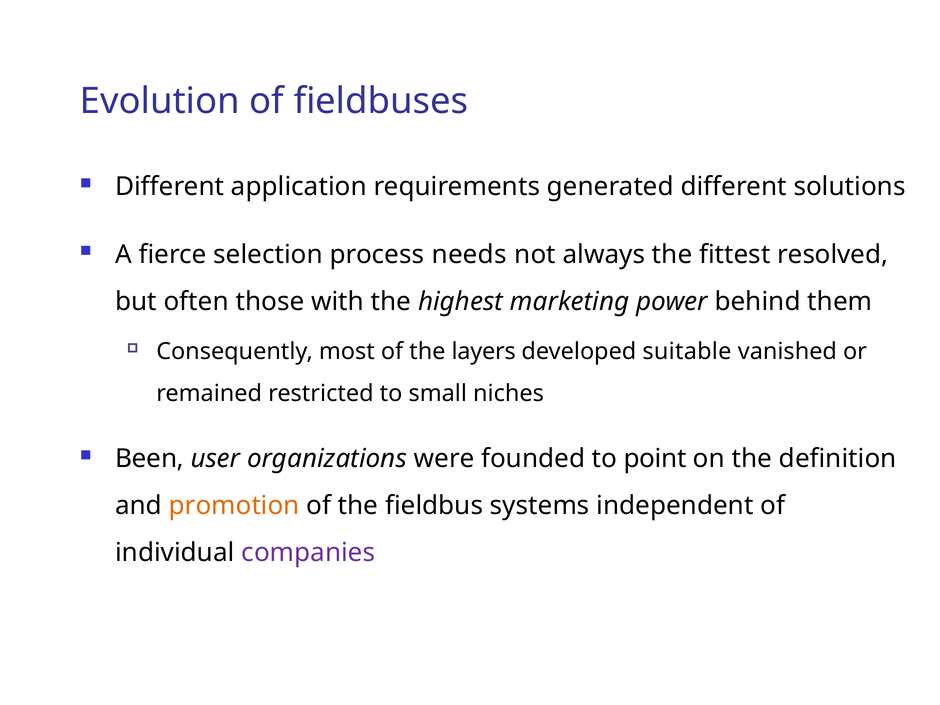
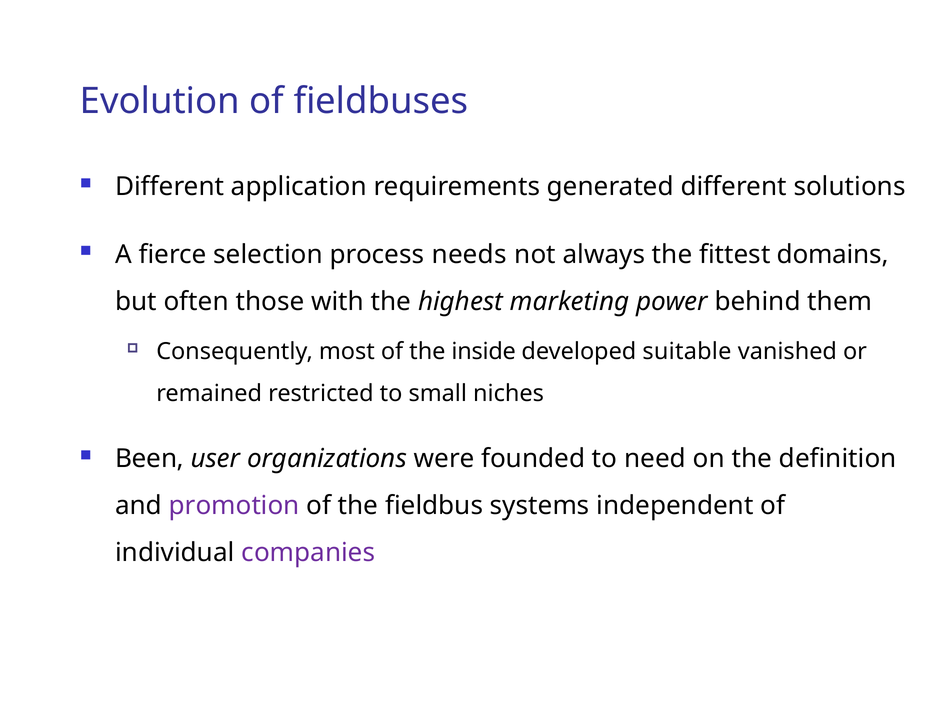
resolved: resolved -> domains (833, 255)
layers: layers -> inside (484, 351)
point: point -> need (655, 459)
promotion colour: orange -> purple (234, 506)
